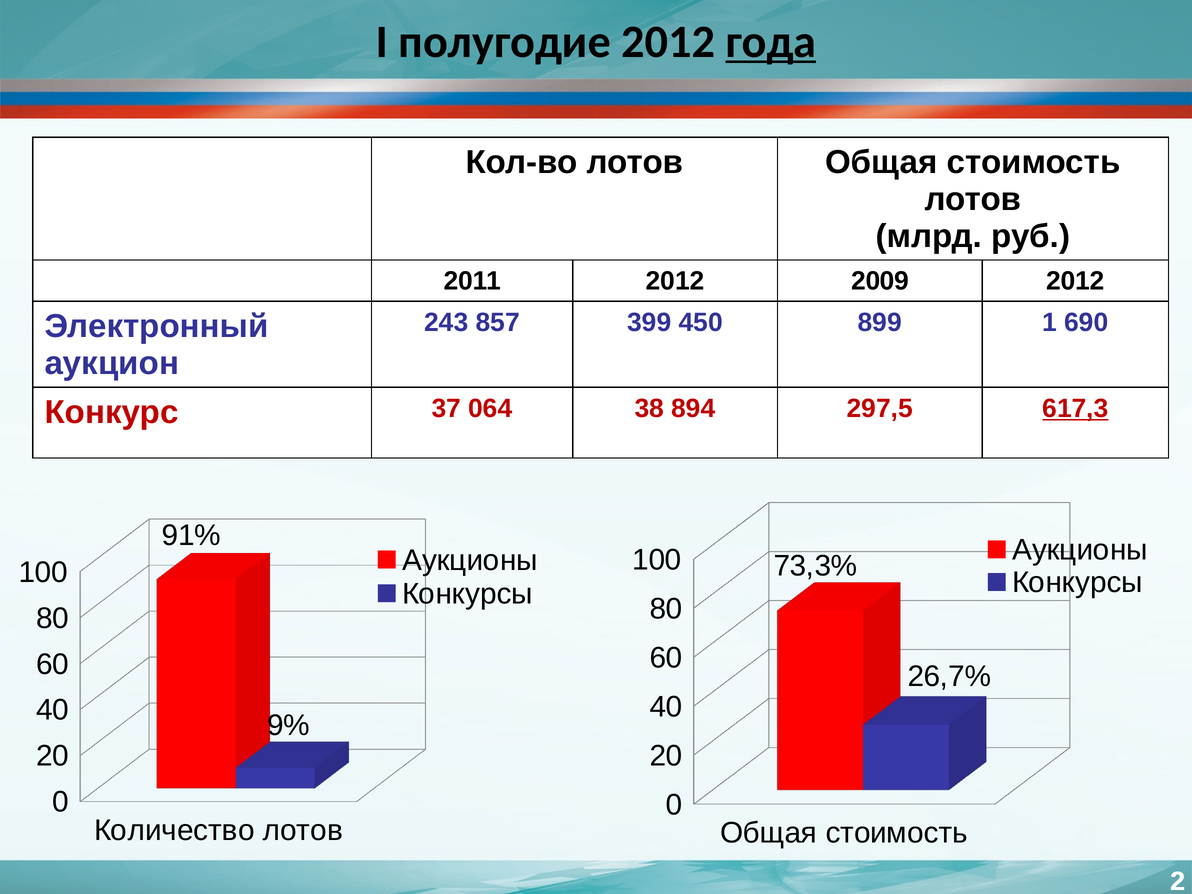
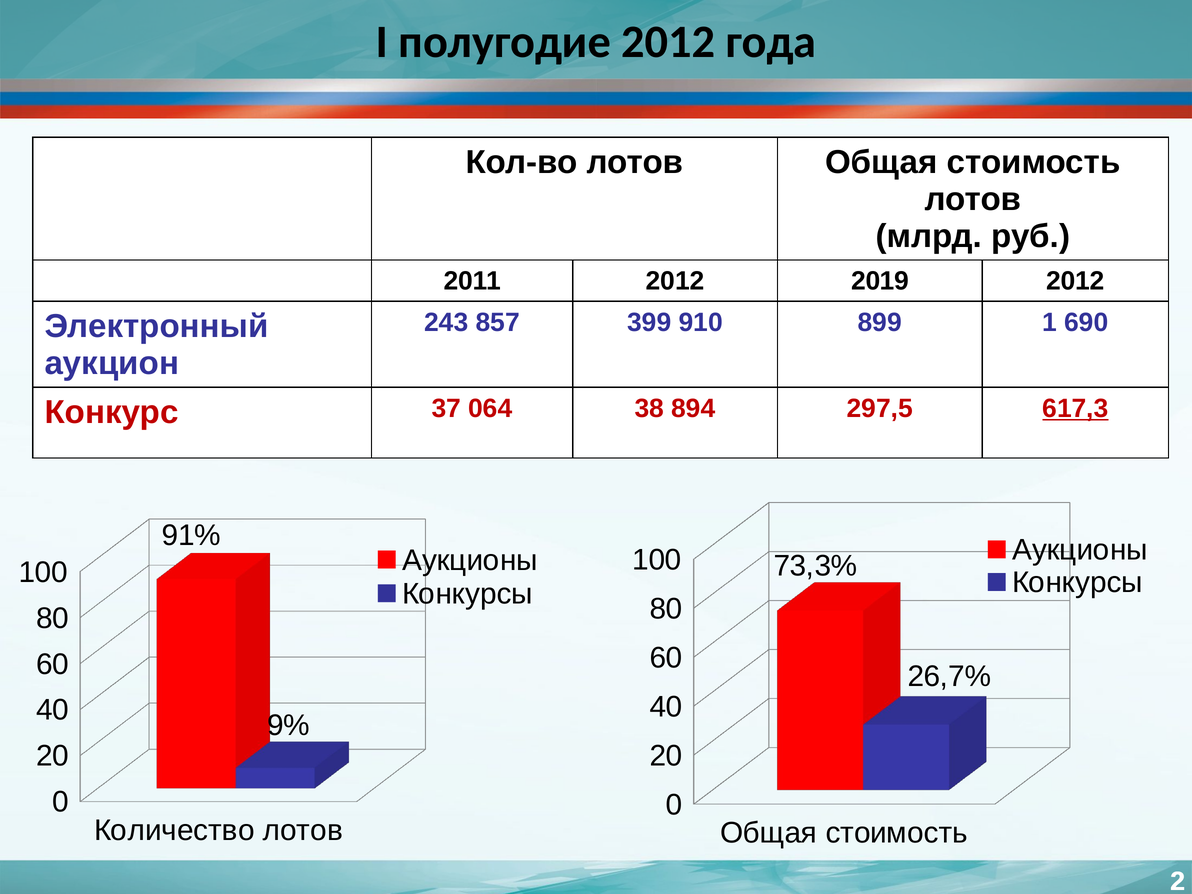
года underline: present -> none (771, 42)
2009: 2009 -> 2019 (880, 281)
450: 450 -> 910 (701, 322)
